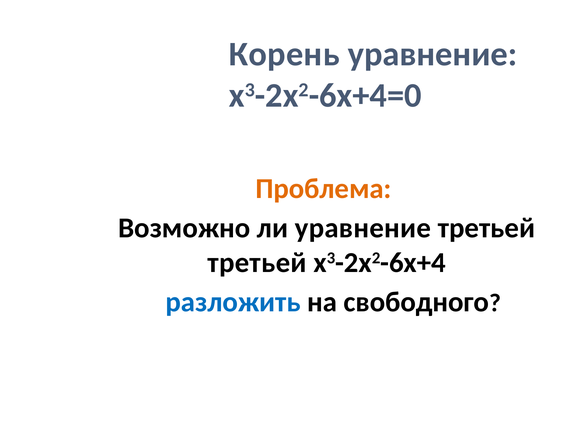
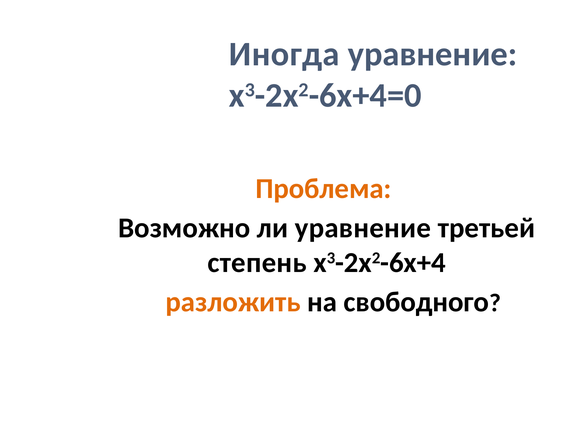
Корень: Корень -> Иногда (284, 54)
третьей: третьей -> степень (257, 263)
разложить colour: blue -> orange (233, 303)
